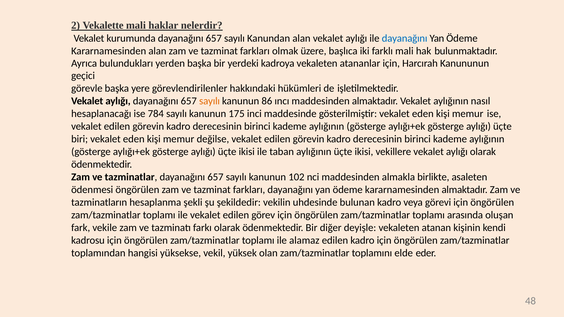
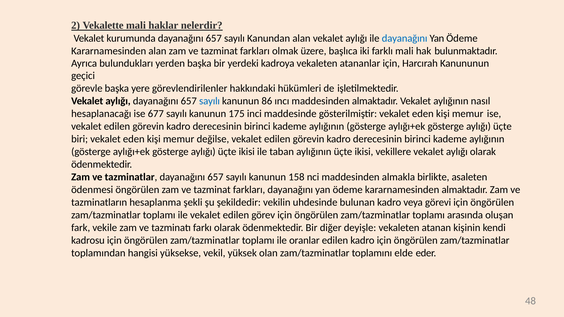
sayılı colour: orange -> blue (210, 101)
784: 784 -> 677 (156, 114)
102: 102 -> 158 (296, 177)
alamaz: alamaz -> oranlar (304, 241)
